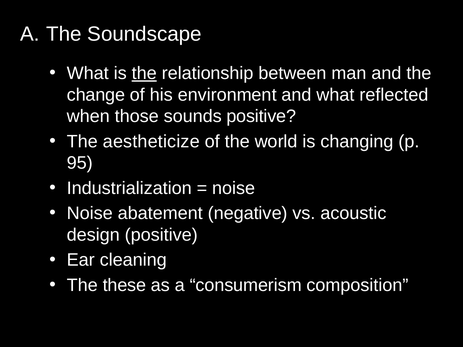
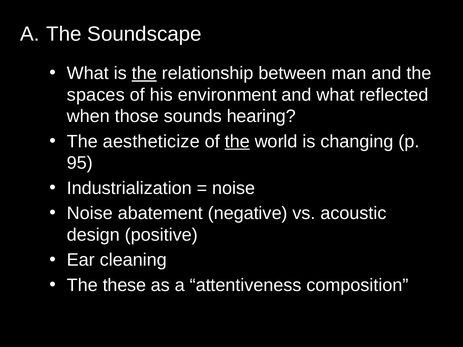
change: change -> spaces (96, 95)
sounds positive: positive -> hearing (261, 116)
the underline: none -> present (237, 142)
consumerism: consumerism -> attentiveness (246, 285)
